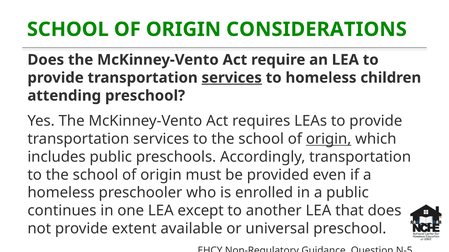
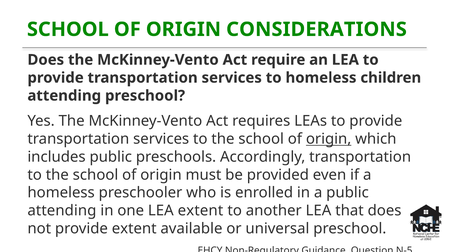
services underline: present -> none (232, 78)
continues: continues -> attending (62, 211)
LEA except: except -> extent (200, 211)
